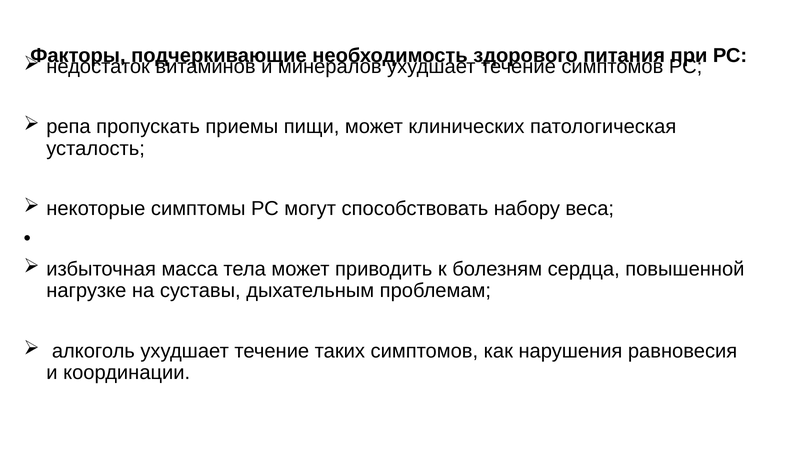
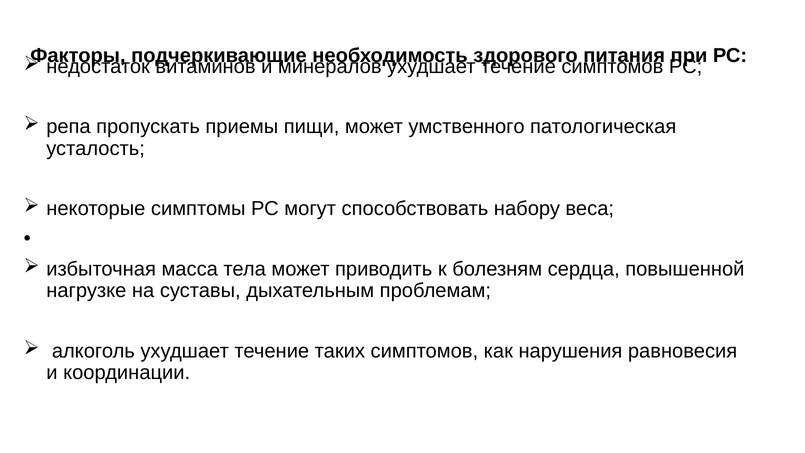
клинических: клинических -> умственного (467, 127)
